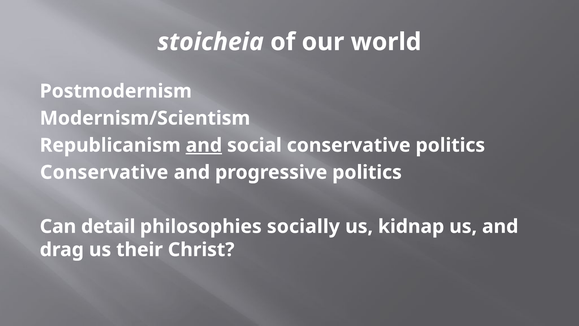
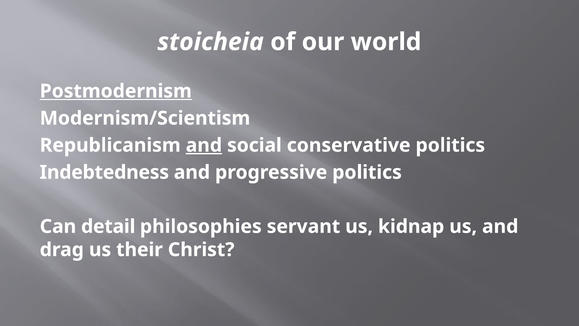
Postmodernism underline: none -> present (116, 91)
Conservative: Conservative -> Indebtedness (104, 172)
socially: socially -> servant (303, 226)
